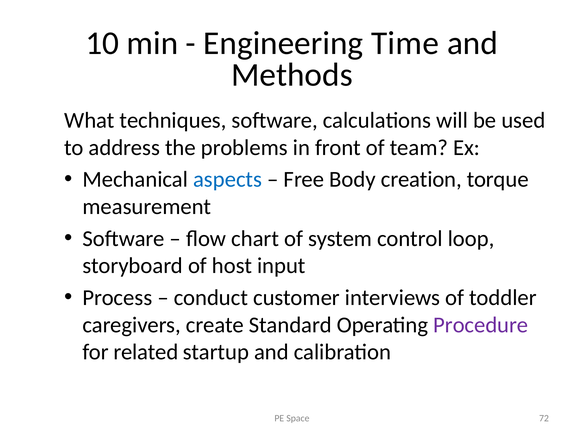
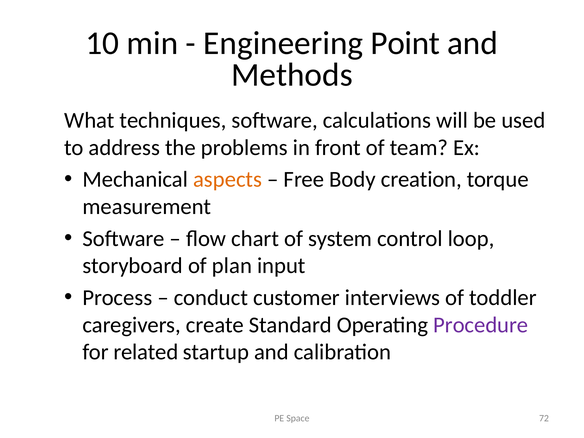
Time: Time -> Point (405, 43)
aspects colour: blue -> orange (228, 179)
host: host -> plan (232, 266)
